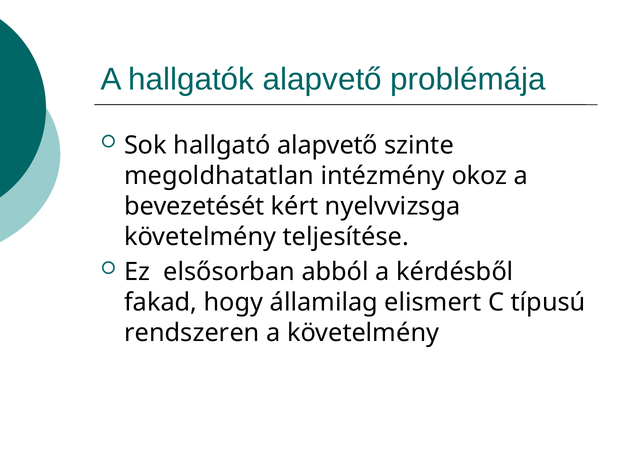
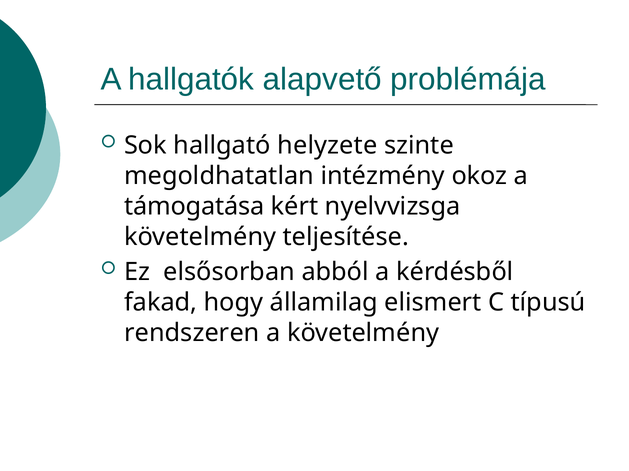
hallgató alapvető: alapvető -> helyzete (327, 146)
bevezetését: bevezetését -> támogatása (194, 207)
